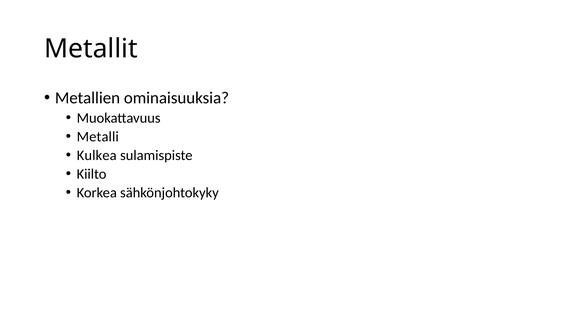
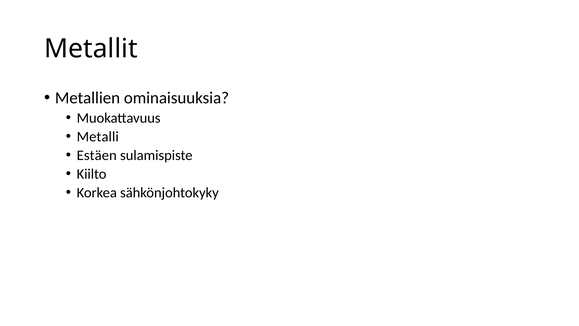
Kulkea: Kulkea -> Estäen (97, 155)
